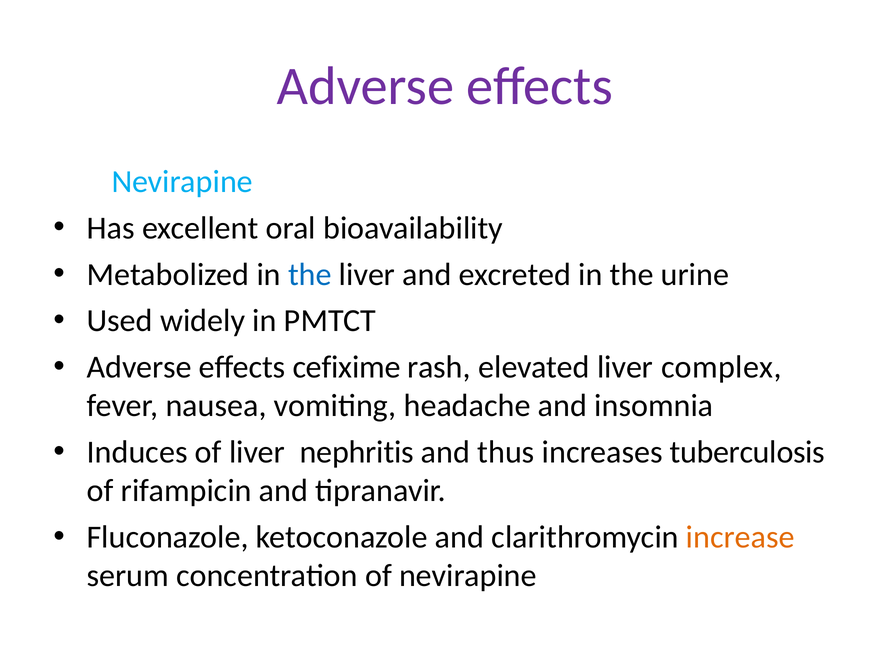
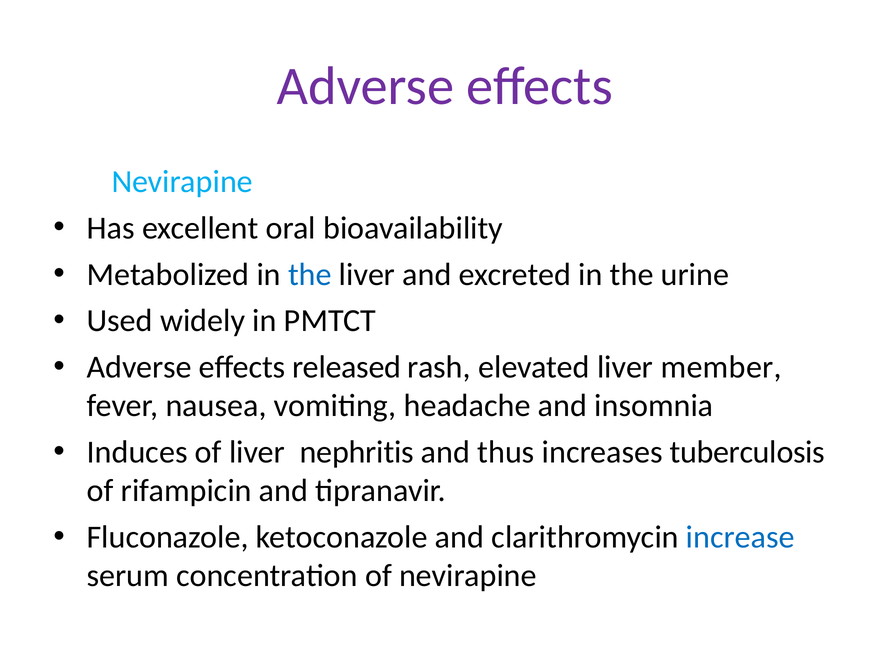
cefixime: cefixime -> released (347, 368)
complex: complex -> member (721, 368)
increase colour: orange -> blue (740, 538)
